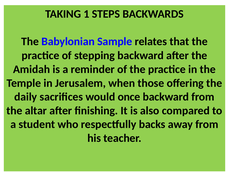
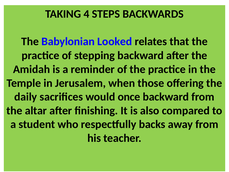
1: 1 -> 4 (86, 14)
Sample: Sample -> Looked (115, 41)
